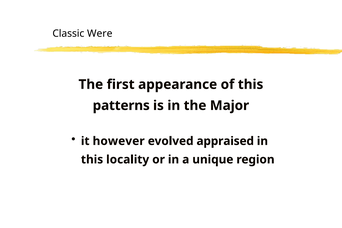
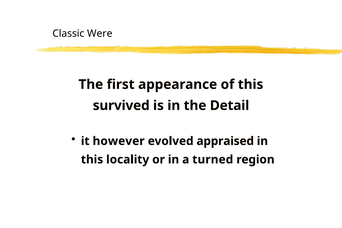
patterns: patterns -> survived (121, 106)
Major: Major -> Detail (230, 106)
unique: unique -> turned (213, 160)
